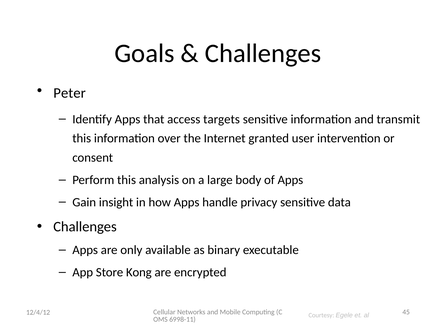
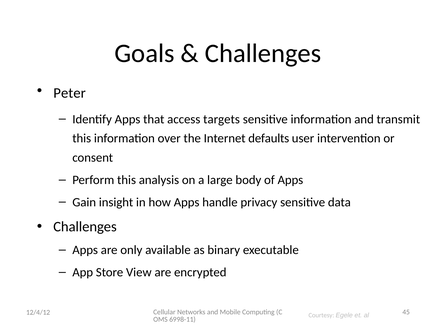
granted: granted -> defaults (269, 138)
Kong: Kong -> View (139, 272)
